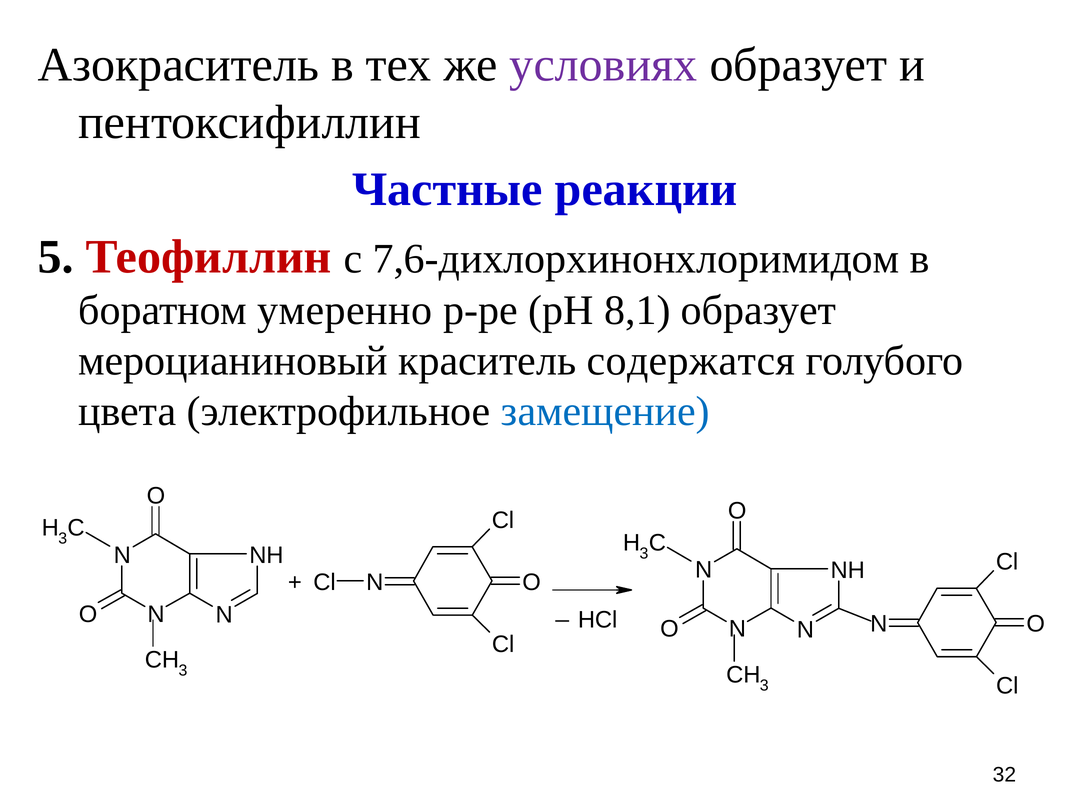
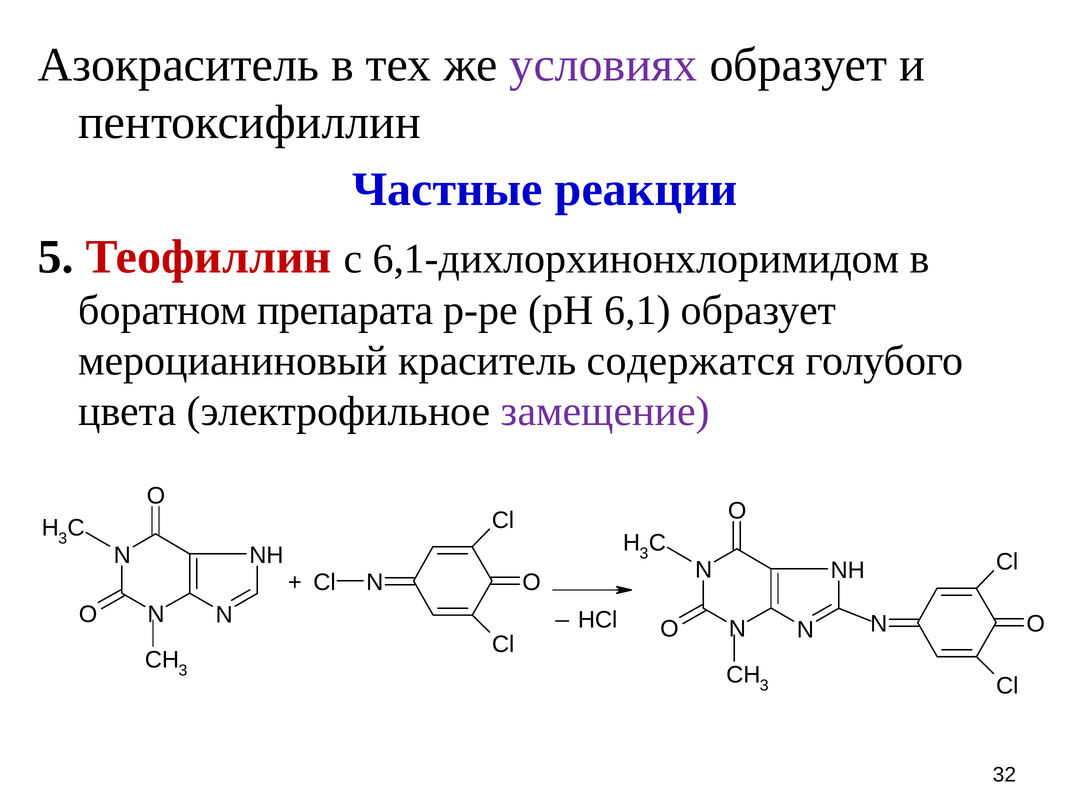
7,6-дихлорхинонхлоримидом: 7,6-дихлорхинонхлоримидом -> 6,1-дихлорхинонхлоримидом (636, 259)
умеренно: умеренно -> препарата (345, 311)
8,1: 8,1 -> 6,1 (637, 311)
замещение colour: blue -> purple (605, 411)
